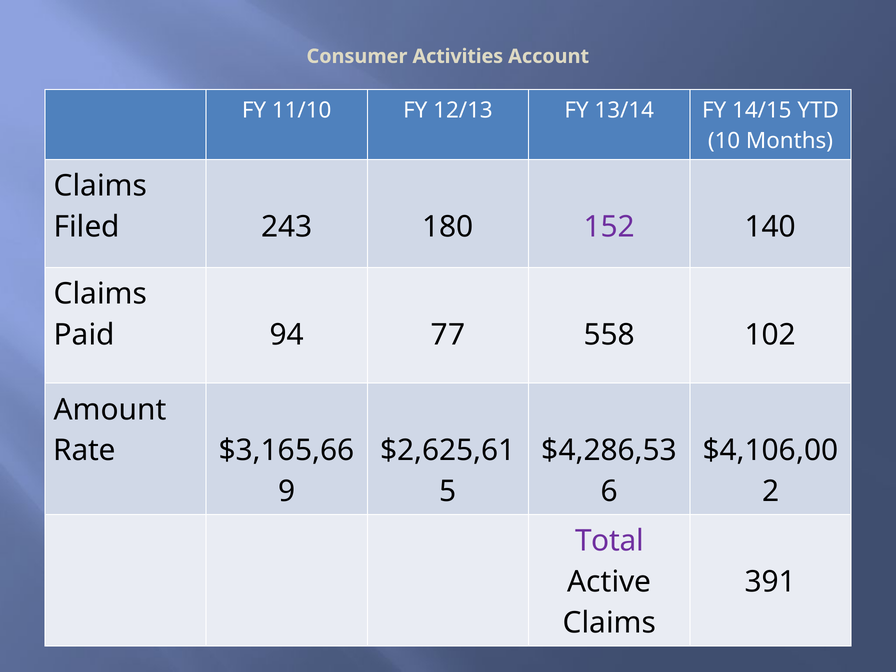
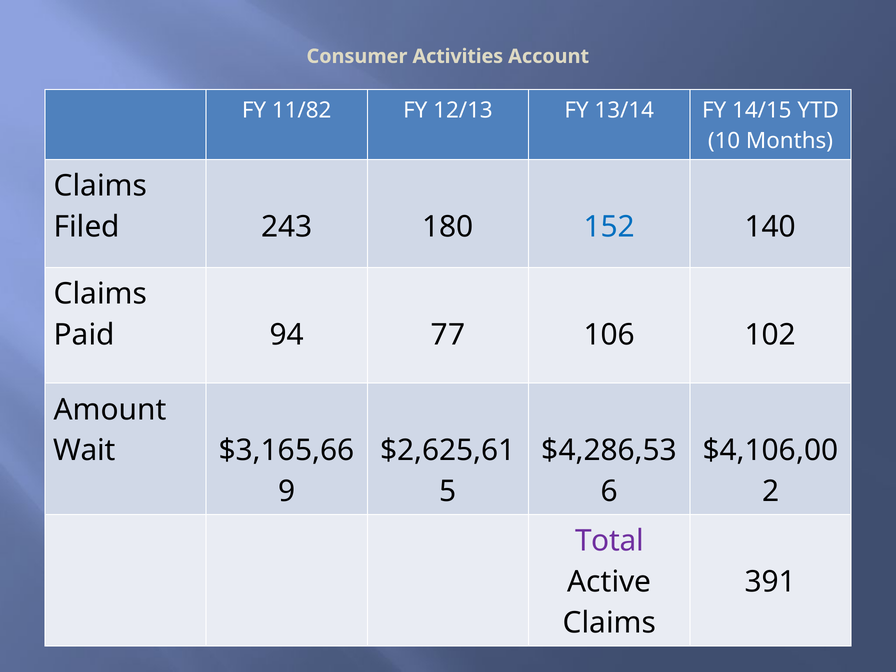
11/10: 11/10 -> 11/82 (302, 111)
152 colour: purple -> blue (609, 227)
558: 558 -> 106 (609, 335)
Rate: Rate -> Wait (84, 451)
